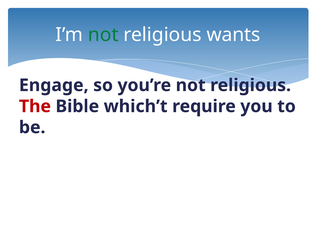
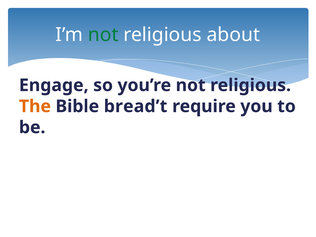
wants: wants -> about (233, 35)
The colour: red -> orange (35, 106)
which’t: which’t -> bread’t (136, 106)
